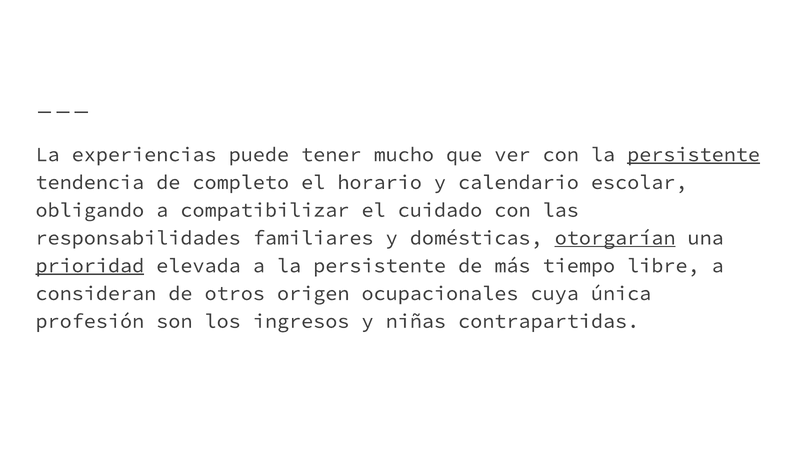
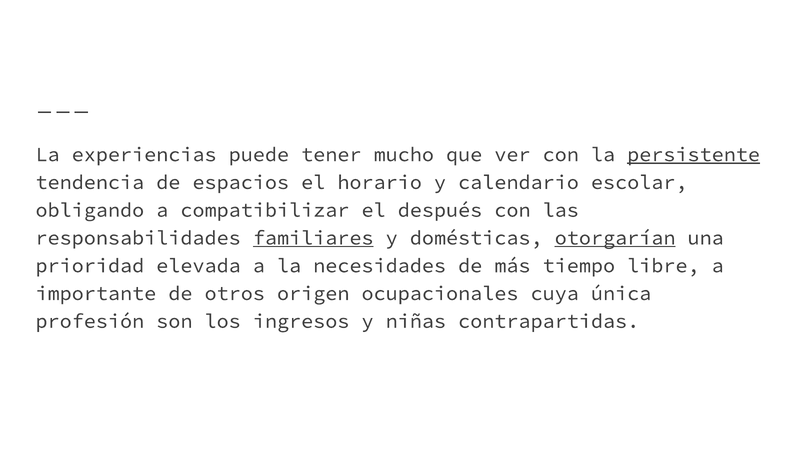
completo: completo -> espacios (241, 182)
cuidado: cuidado -> después (440, 210)
familiares underline: none -> present (313, 238)
prioridad underline: present -> none (90, 266)
a la persistente: persistente -> necesidades (380, 266)
consideran: consideran -> importante (96, 293)
